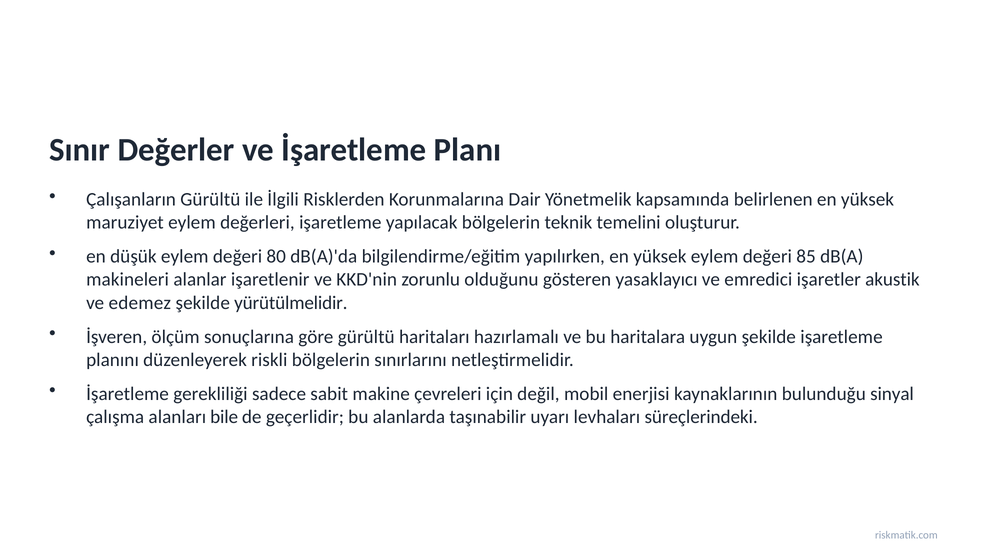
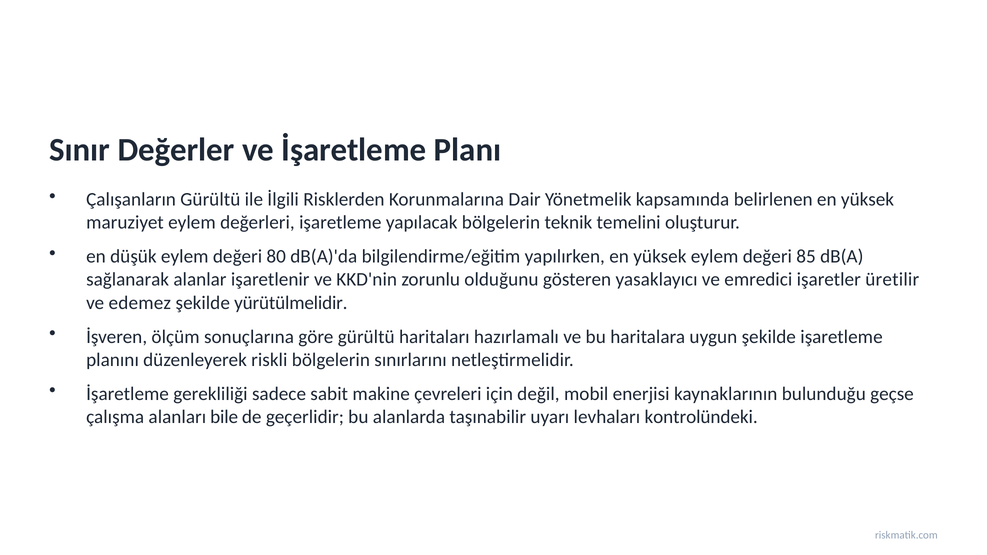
makineleri: makineleri -> sağlanarak (128, 280)
akustik: akustik -> üretilir (892, 280)
sinyal: sinyal -> geçse (892, 394)
süreçlerindeki: süreçlerindeki -> kontrolündeki (701, 417)
